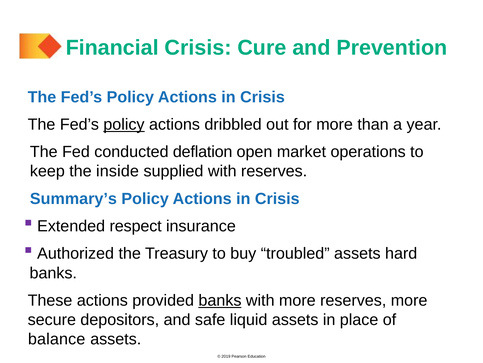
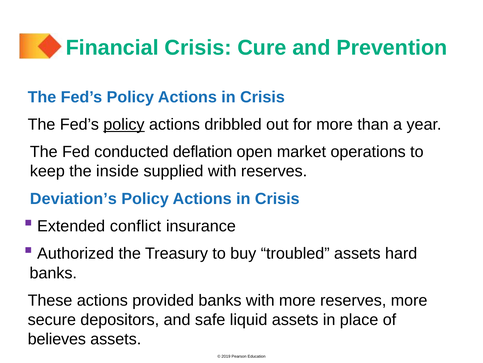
Summary’s: Summary’s -> Deviation’s (73, 198)
respect: respect -> conflict (135, 226)
banks underline: present -> none (220, 300)
balance: balance -> believes (57, 338)
